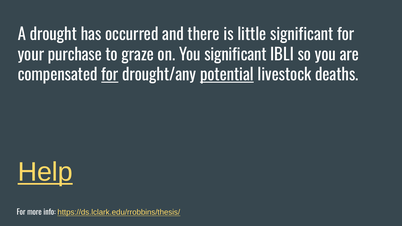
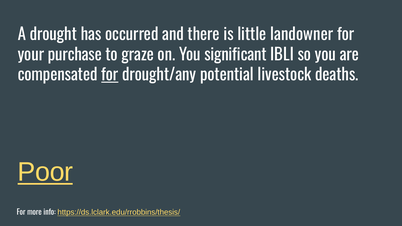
little significant: significant -> landowner (302, 35)
potential underline: present -> none (227, 75)
Help: Help -> Poor (45, 172)
